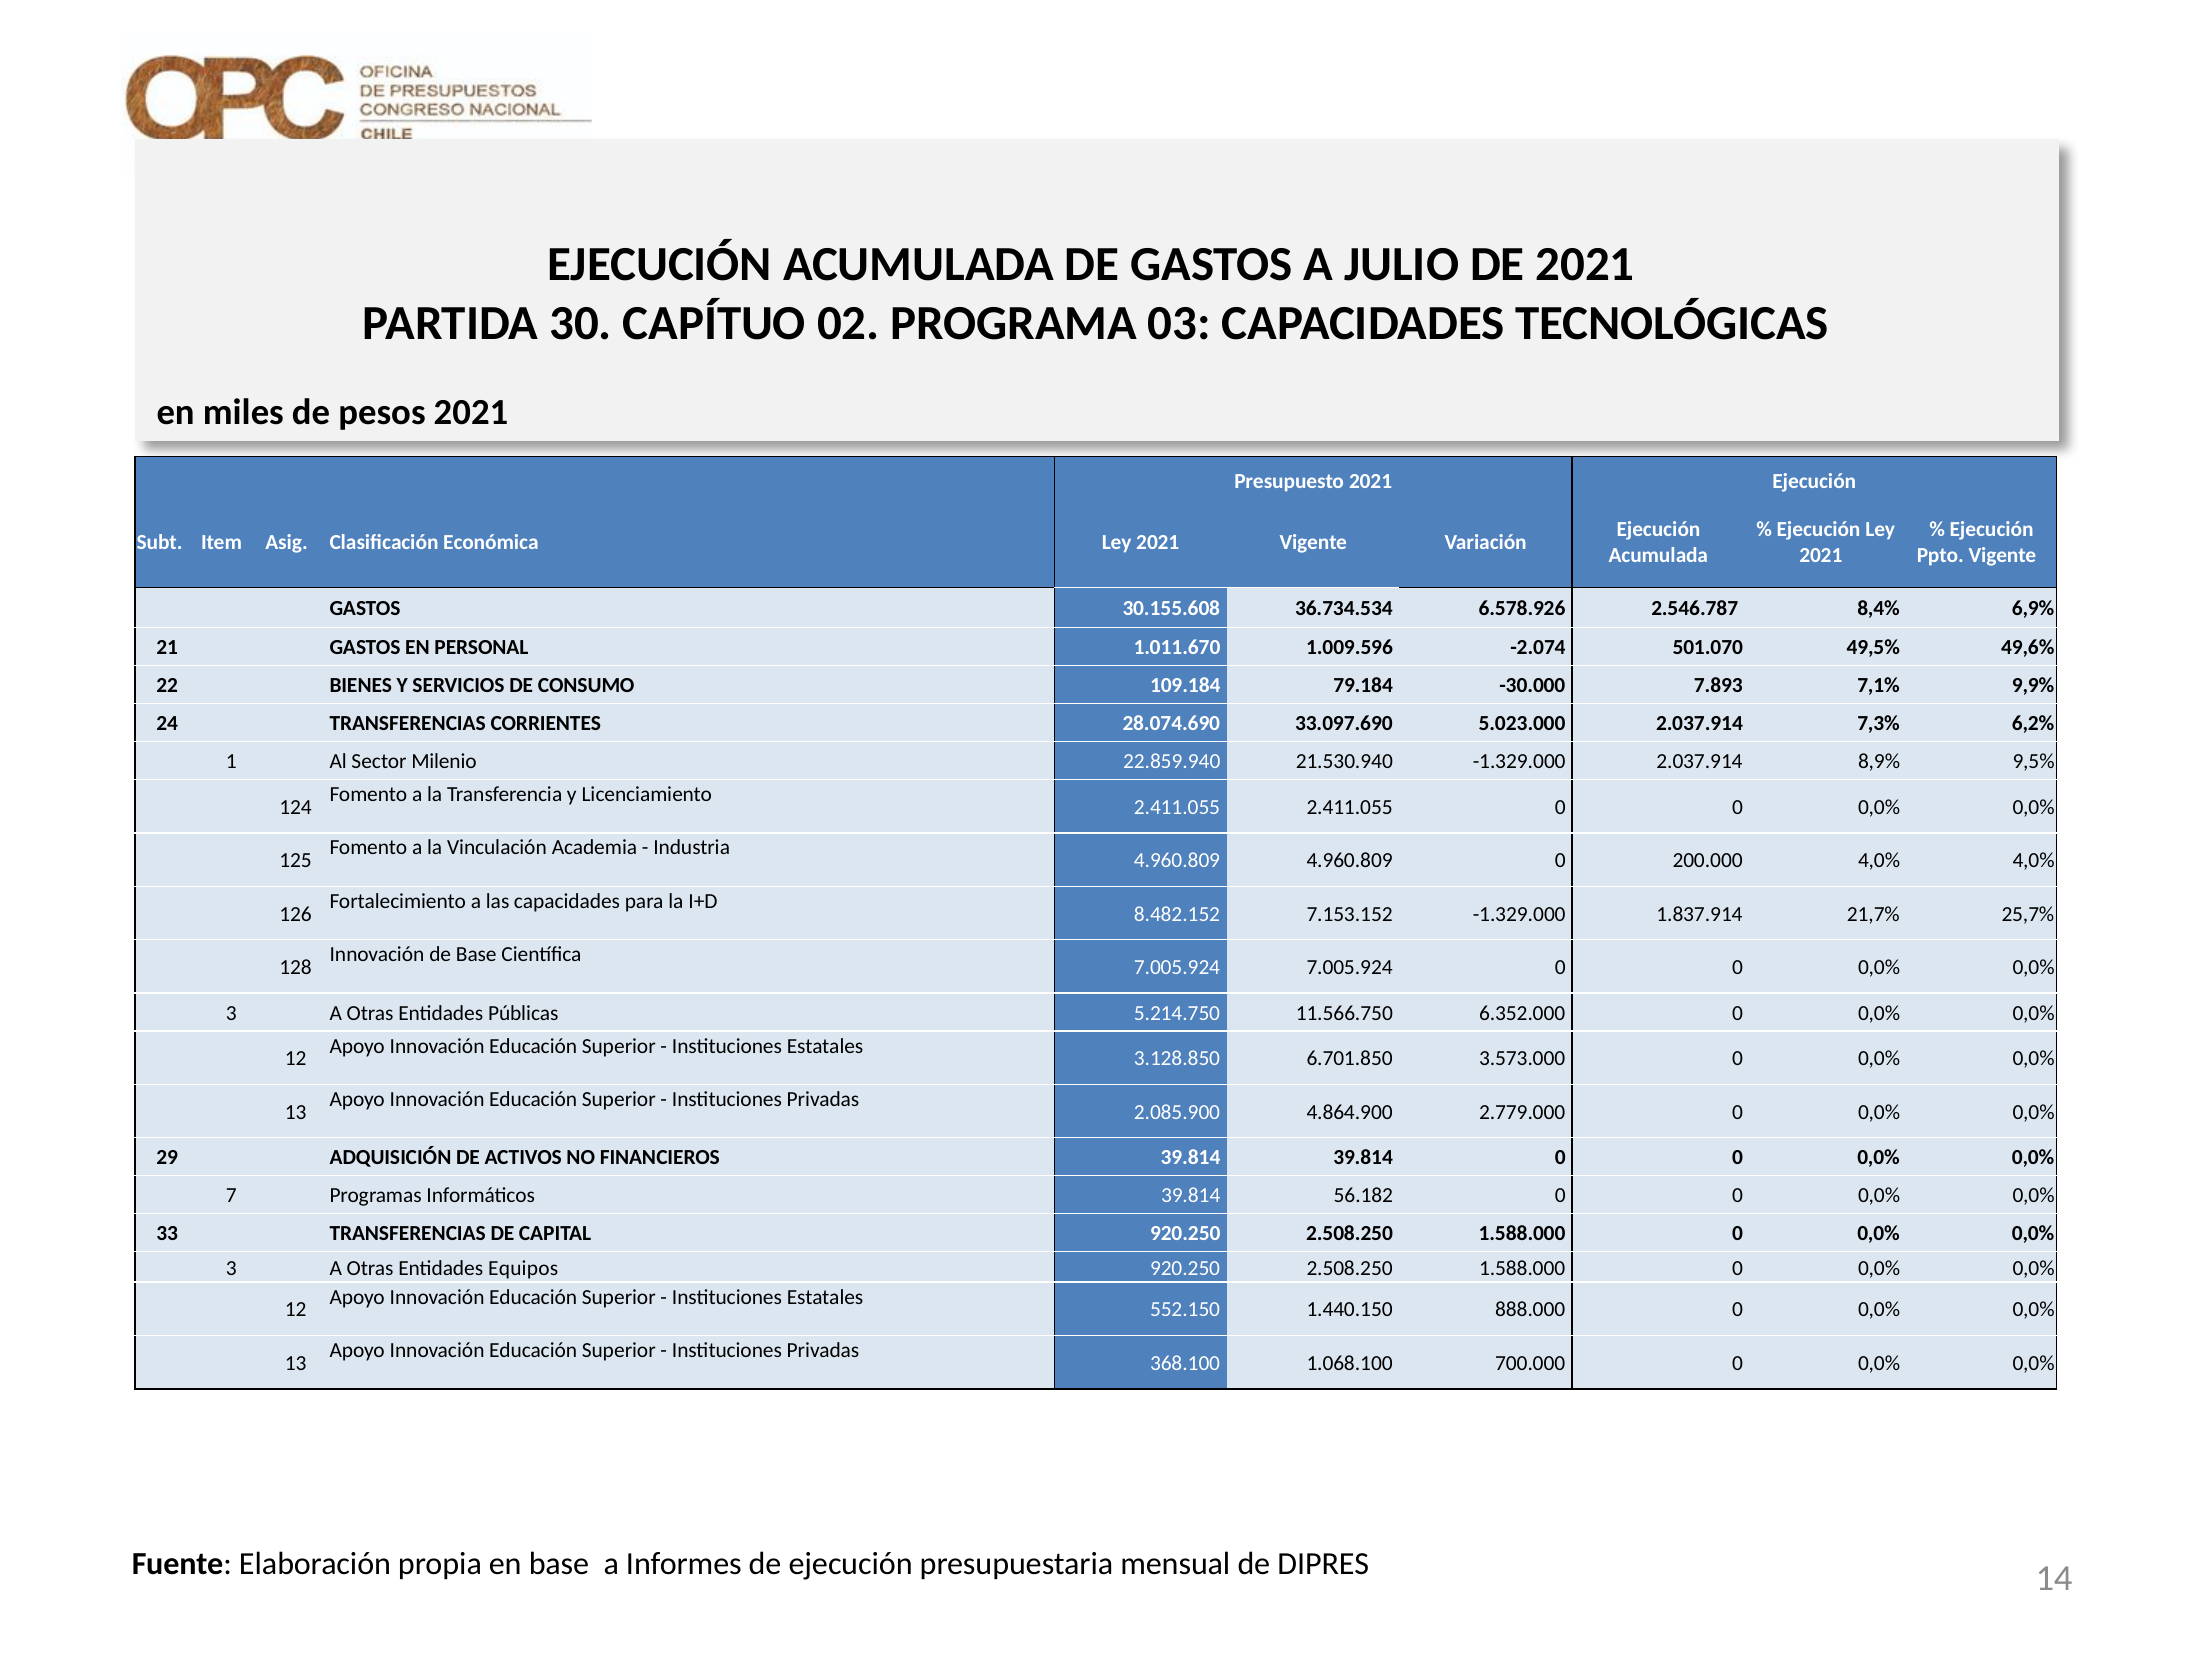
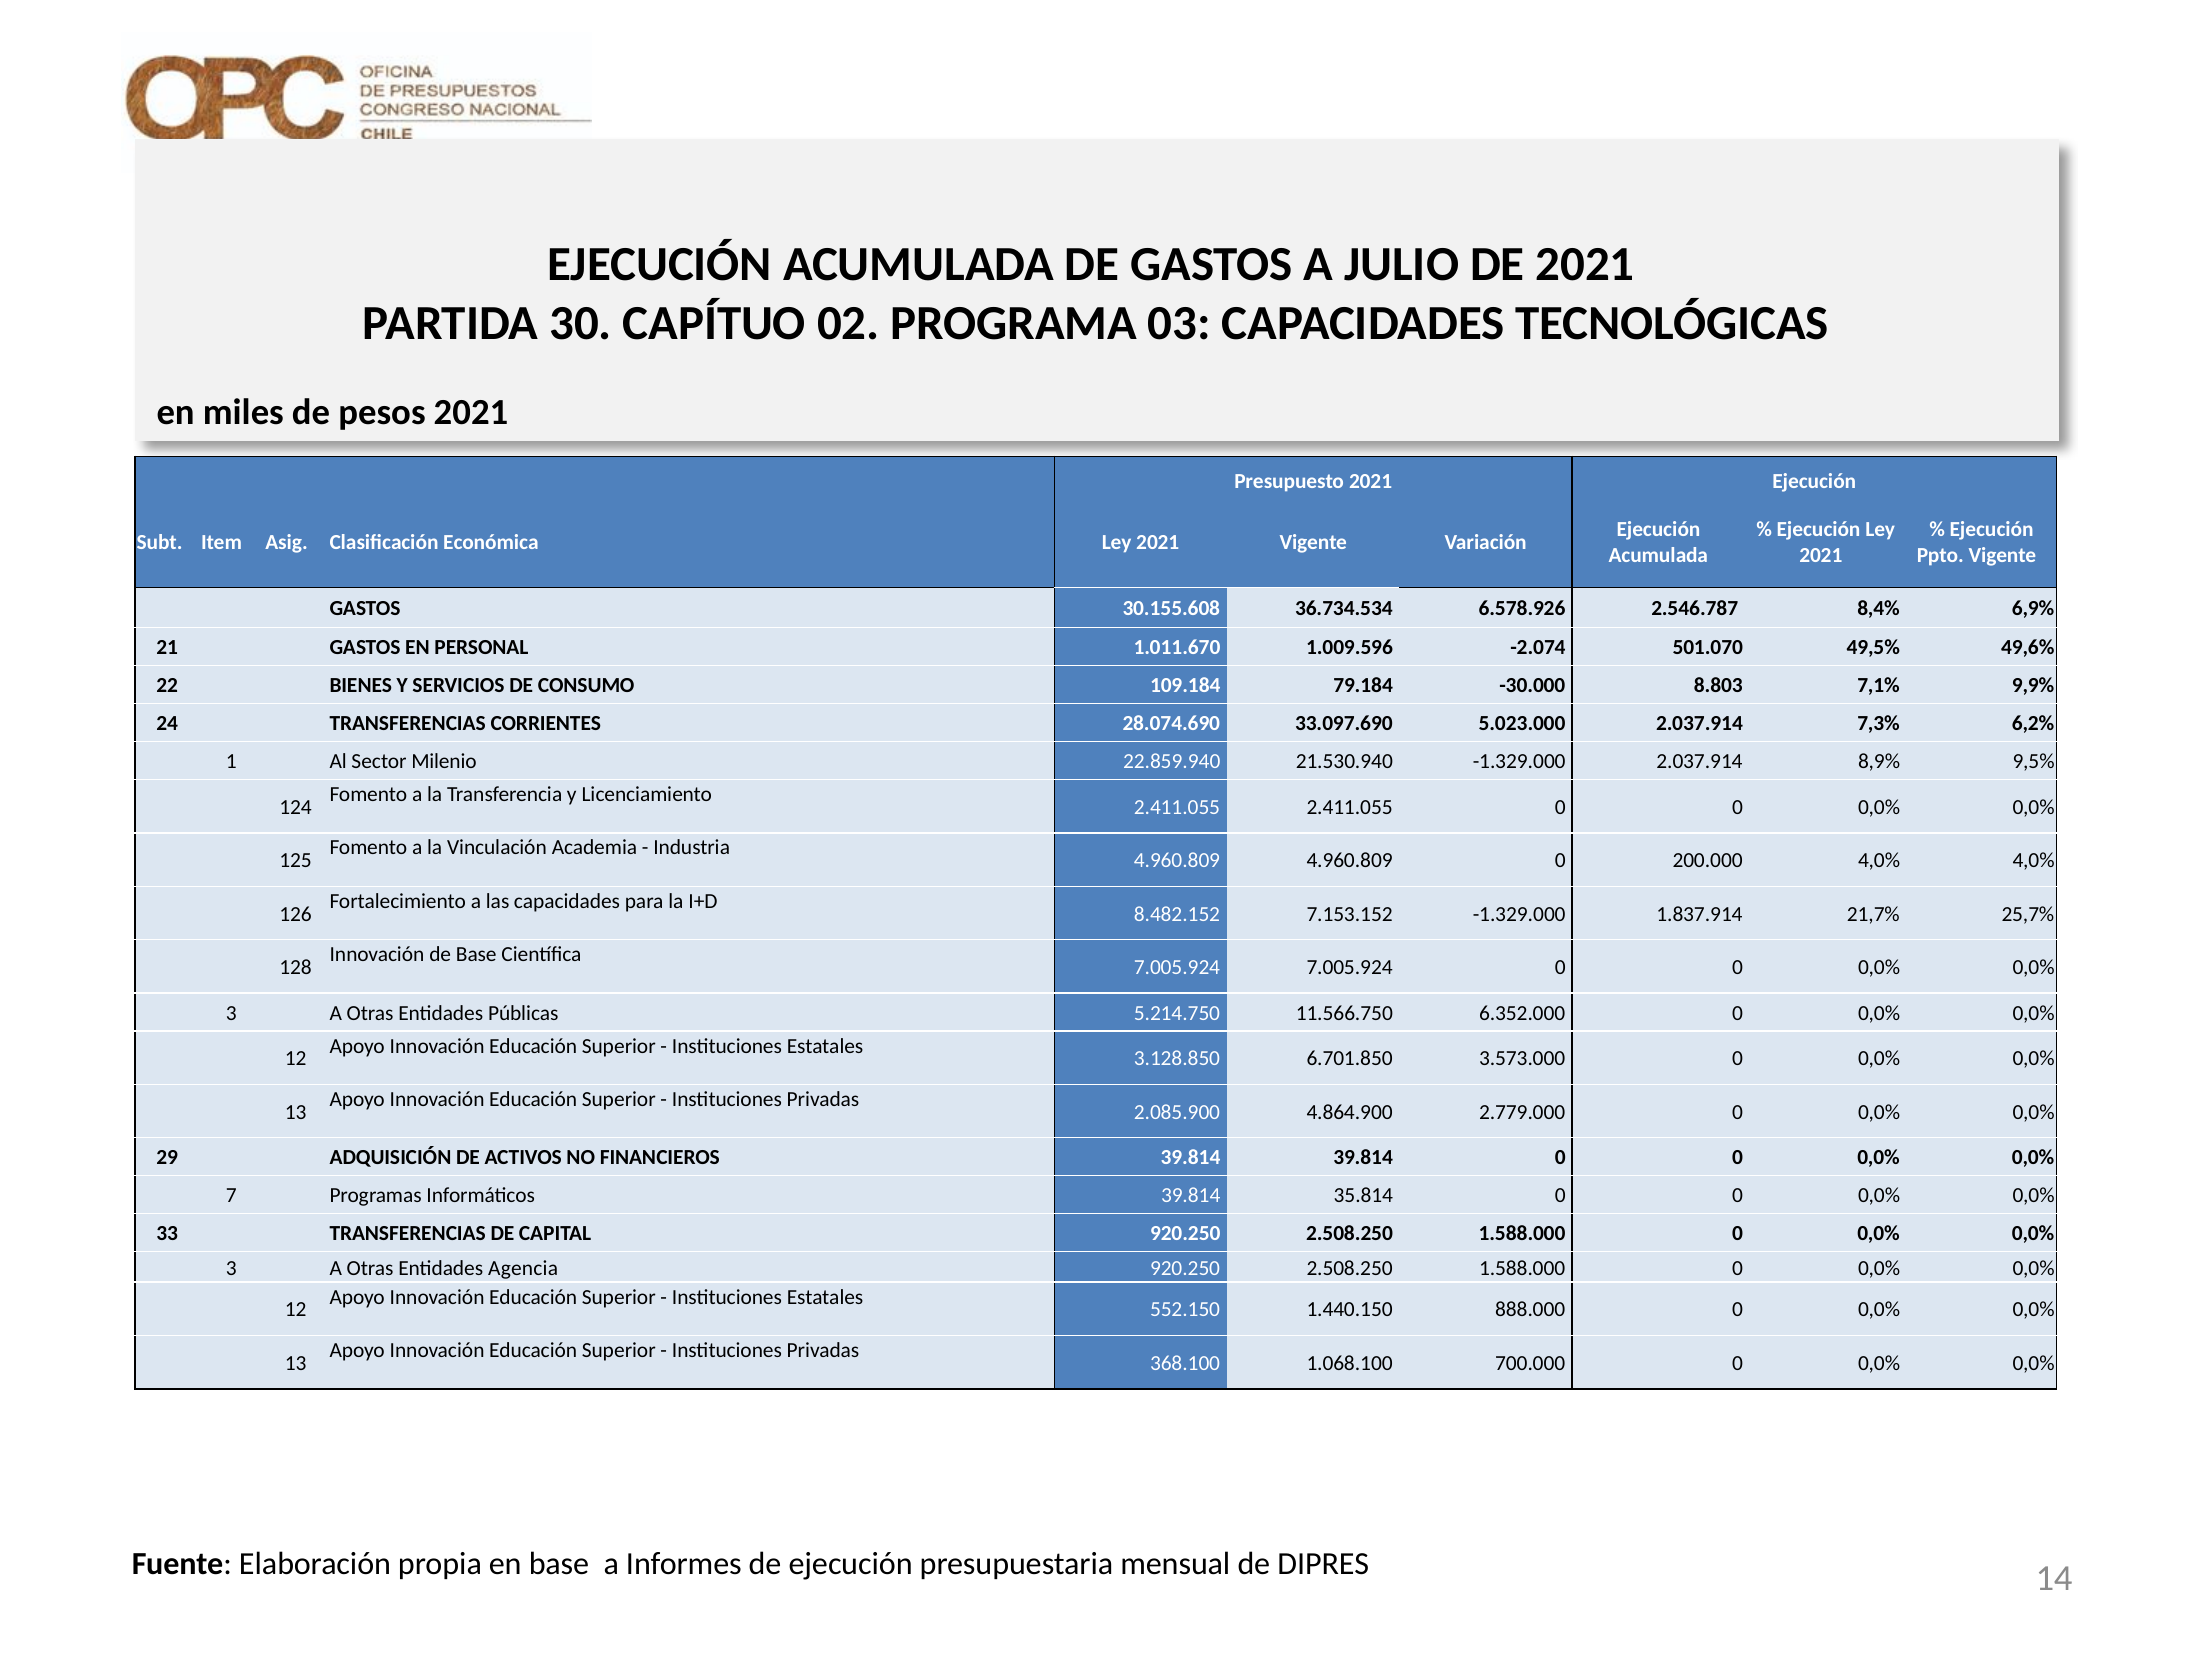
7.893: 7.893 -> 8.803 (1718, 686)
56.182: 56.182 -> 35.814 (1363, 1196)
Equipos: Equipos -> Agencia (523, 1269)
